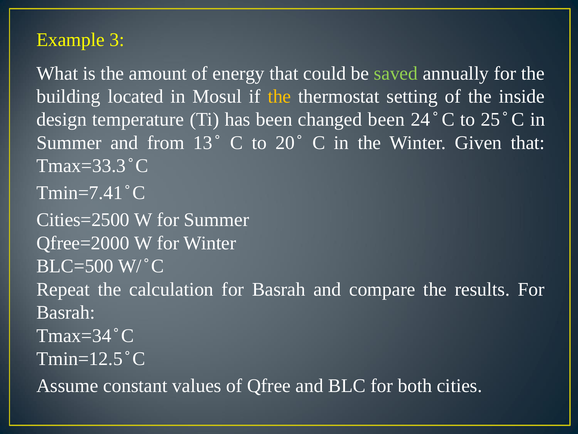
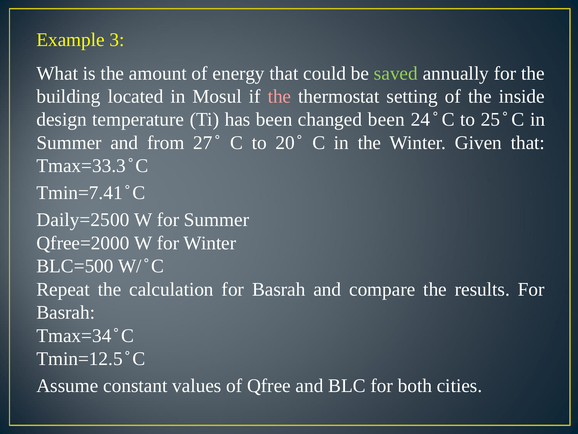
the colour: yellow -> pink (279, 96)
13: 13 -> 27 (203, 143)
Cities=2500: Cities=2500 -> Daily=2500 (83, 220)
